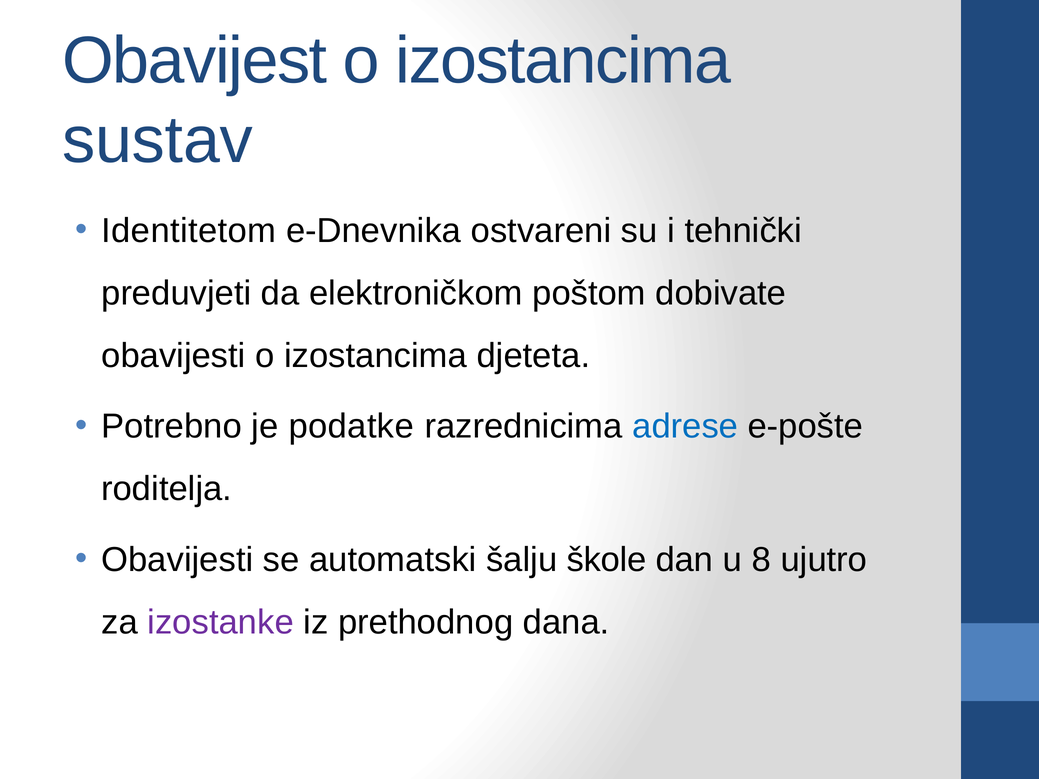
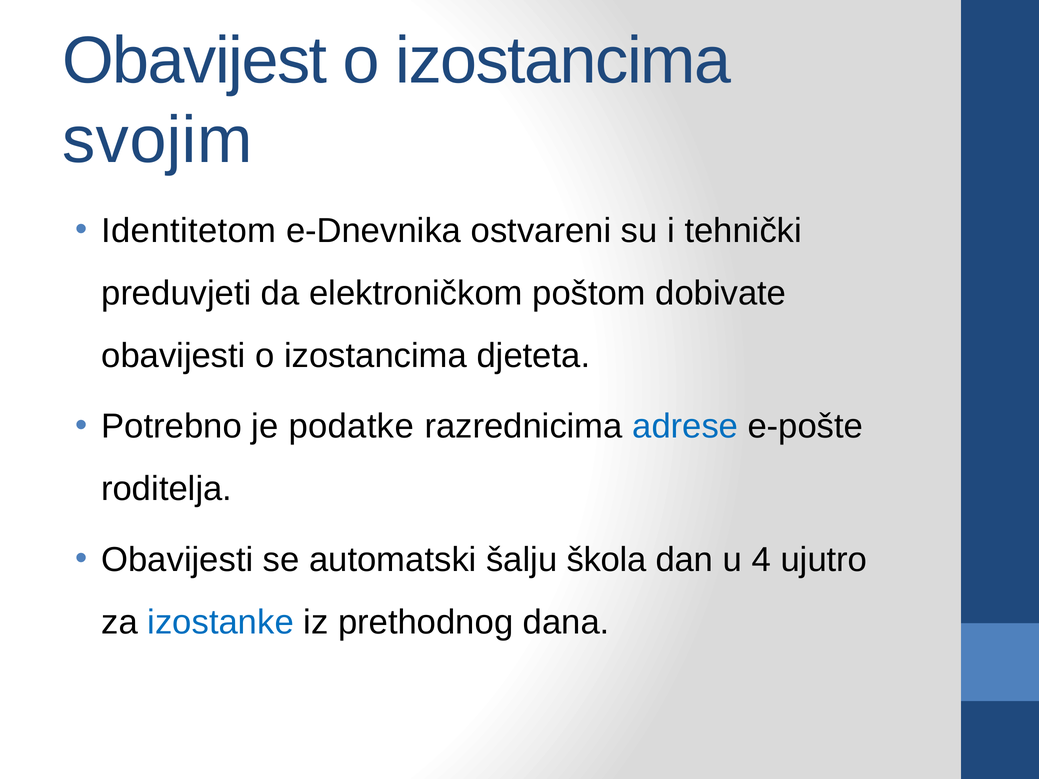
sustav: sustav -> svojim (157, 141)
škole: škole -> škola (607, 560)
8: 8 -> 4 (761, 560)
izostanke colour: purple -> blue (221, 622)
